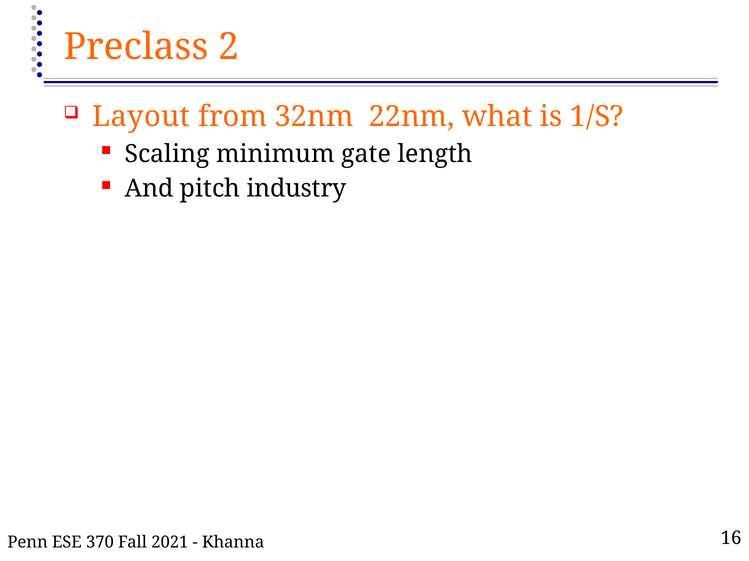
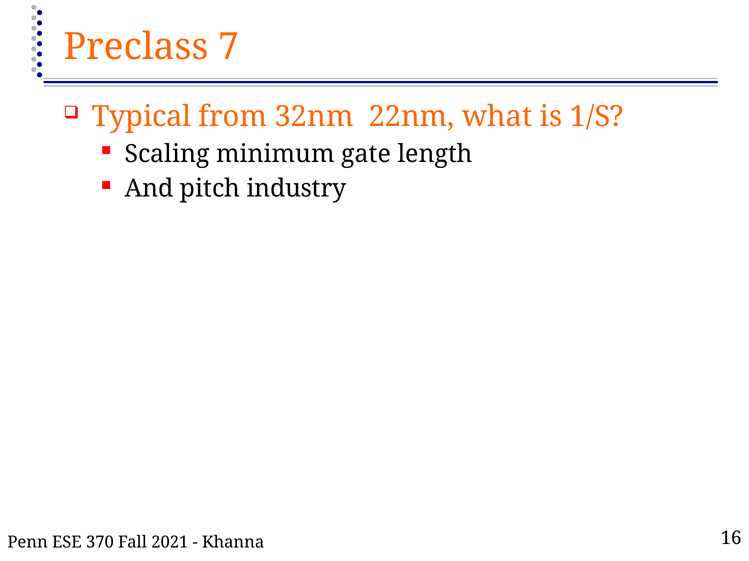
2: 2 -> 7 (229, 47)
Layout: Layout -> Typical (141, 117)
